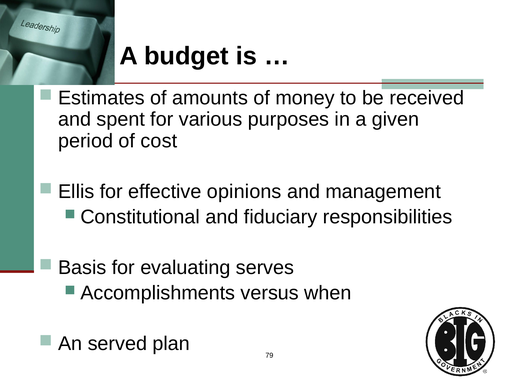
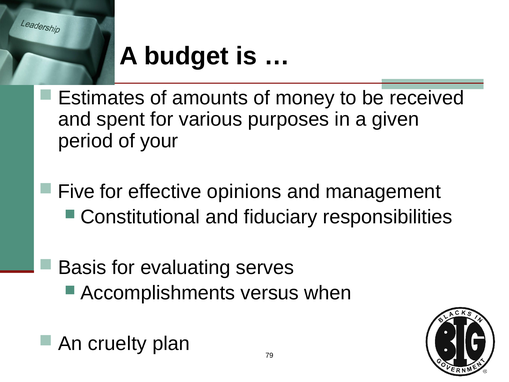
cost: cost -> your (159, 141)
Ellis: Ellis -> Five (76, 191)
served: served -> cruelty (117, 344)
